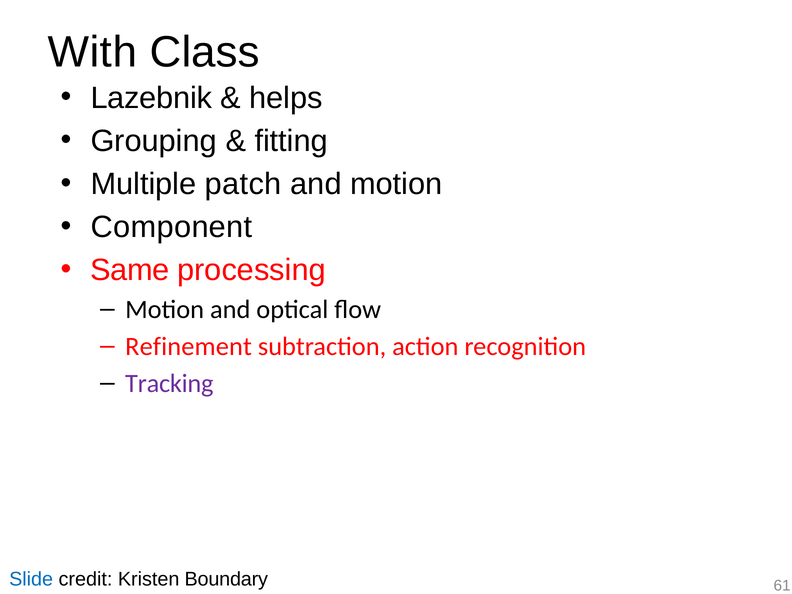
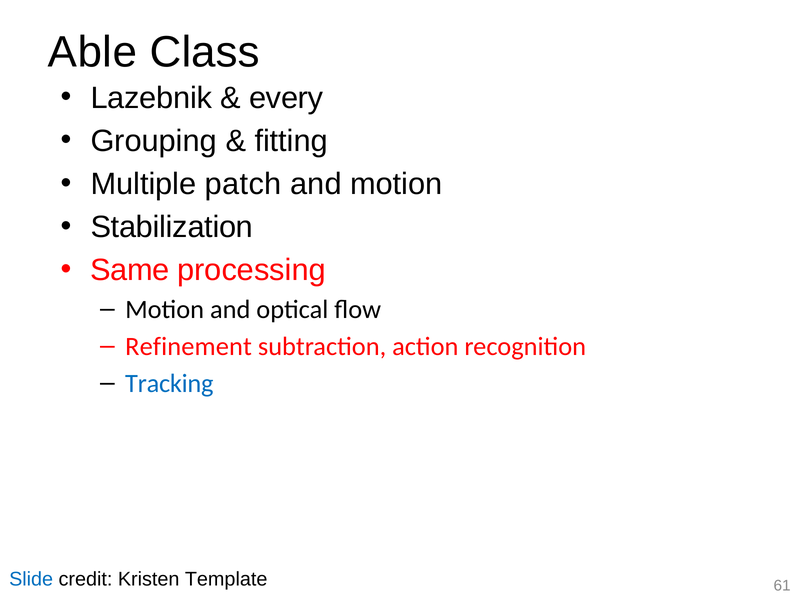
With: With -> Able (92, 52)
helps: helps -> every (286, 98)
Component: Component -> Stabilization (172, 227)
Tracking colour: purple -> blue (169, 383)
Boundary: Boundary -> Template (226, 579)
